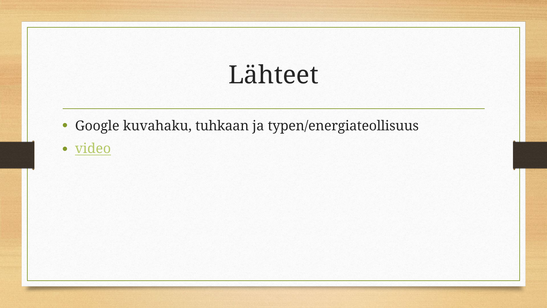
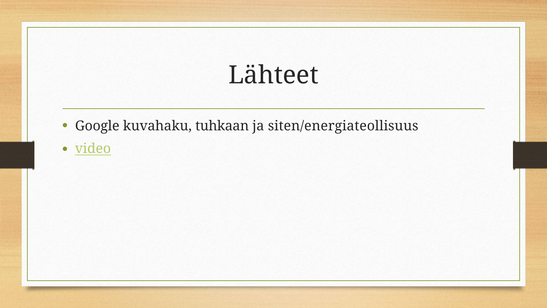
typen/energiateollisuus: typen/energiateollisuus -> siten/energiateollisuus (343, 126)
